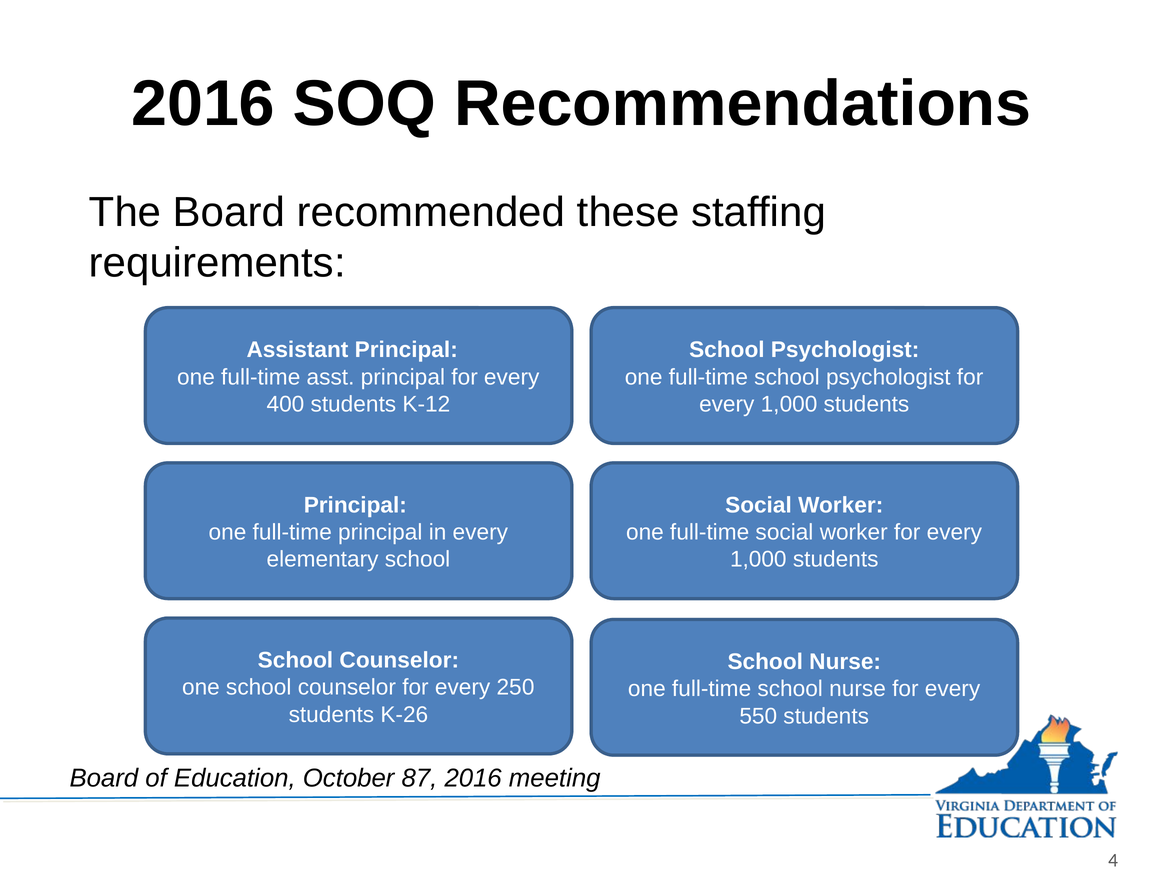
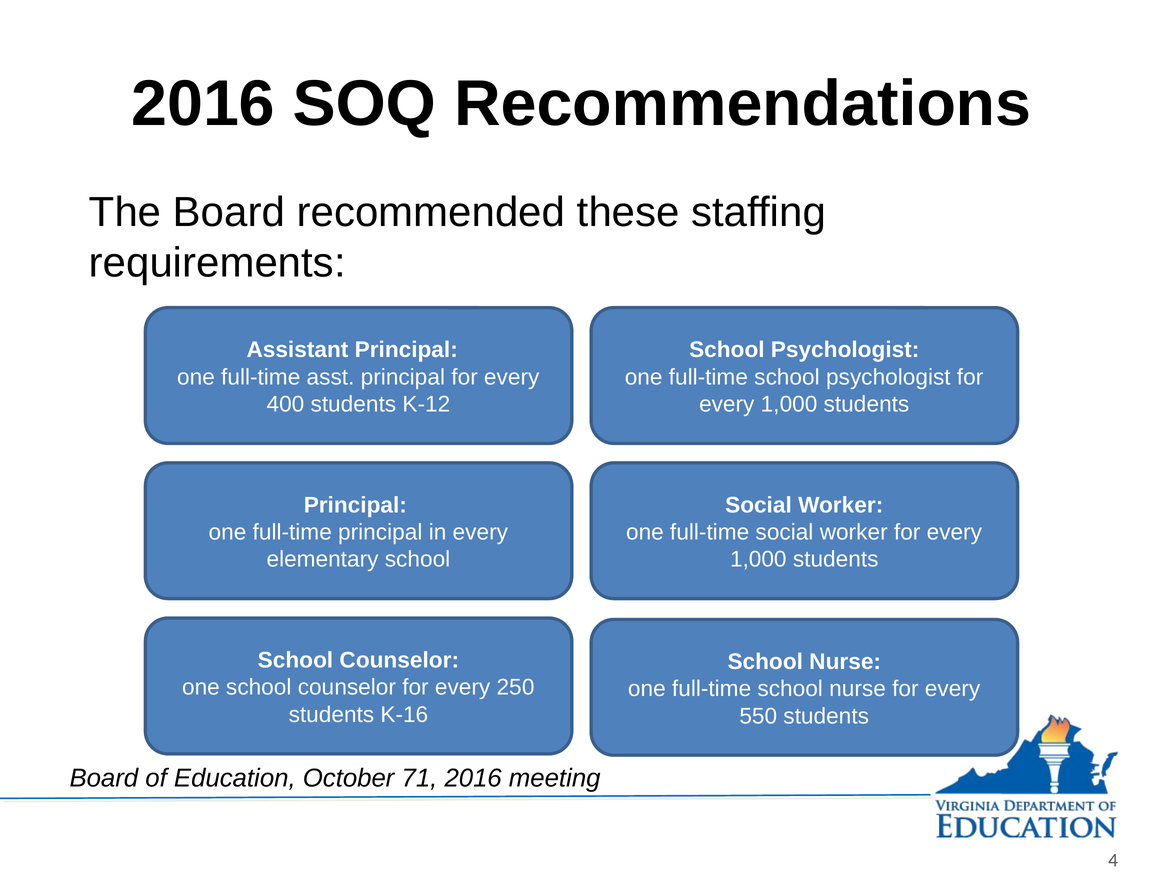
K-26: K-26 -> K-16 (404, 714)
87: 87 -> 71 (419, 778)
